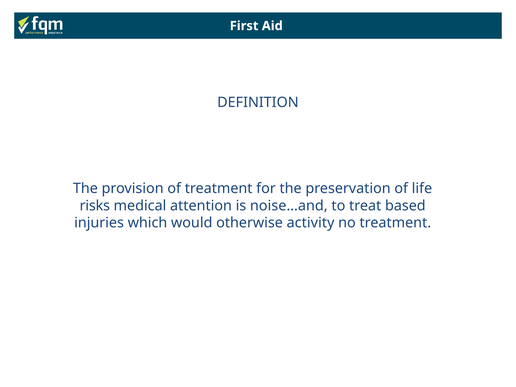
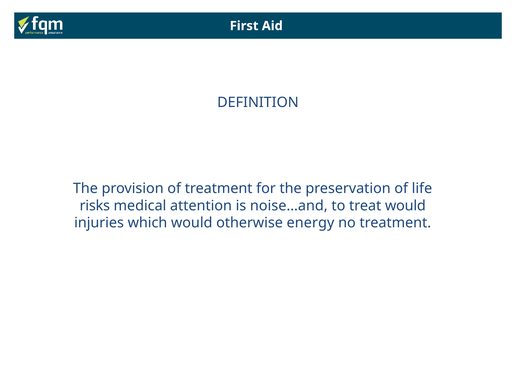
treat based: based -> would (405, 206)
activity: activity -> energy (310, 223)
